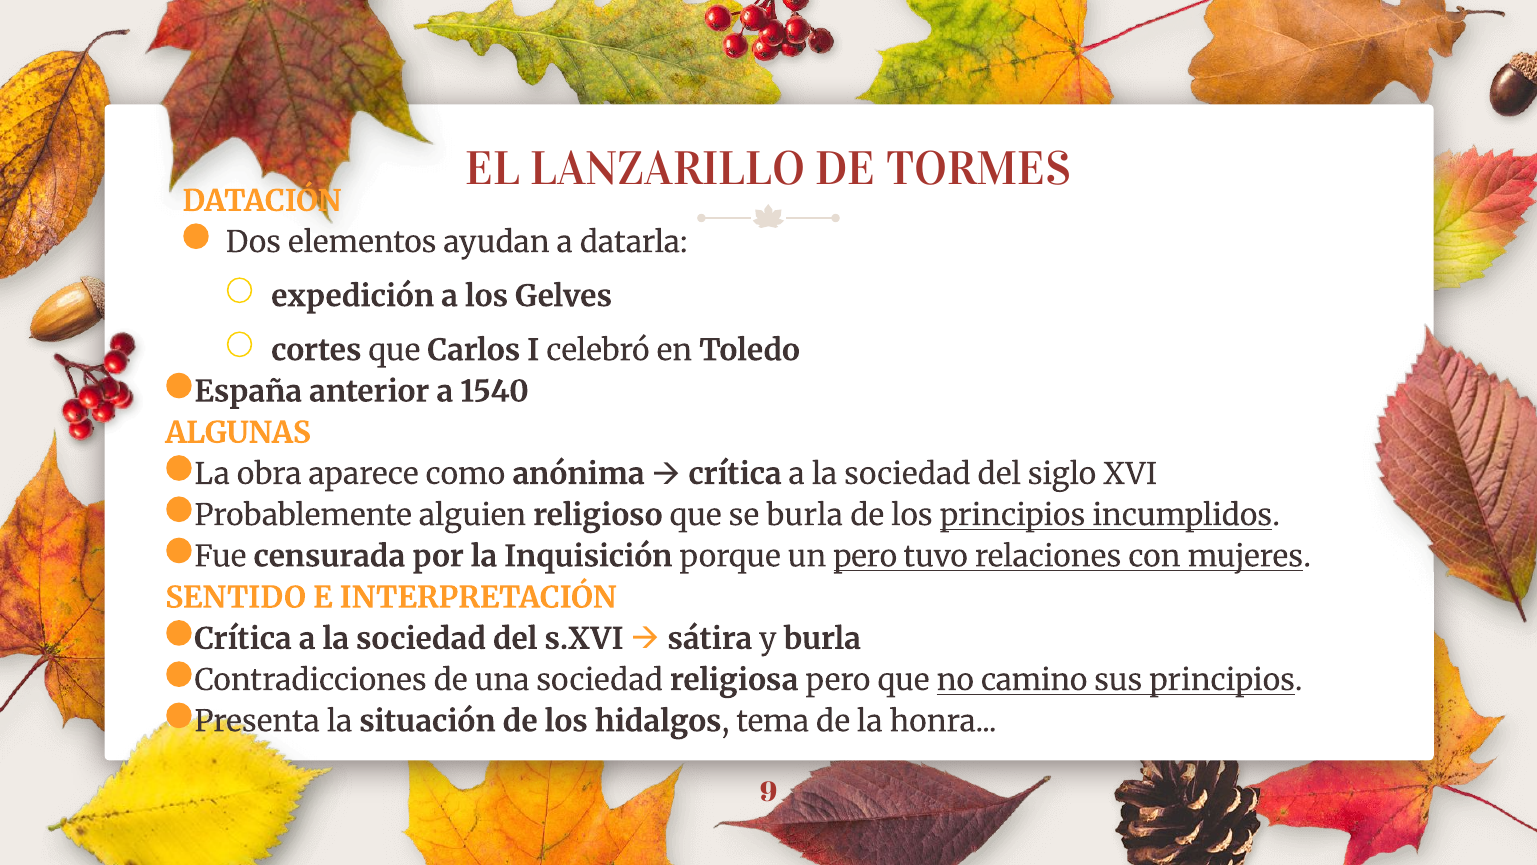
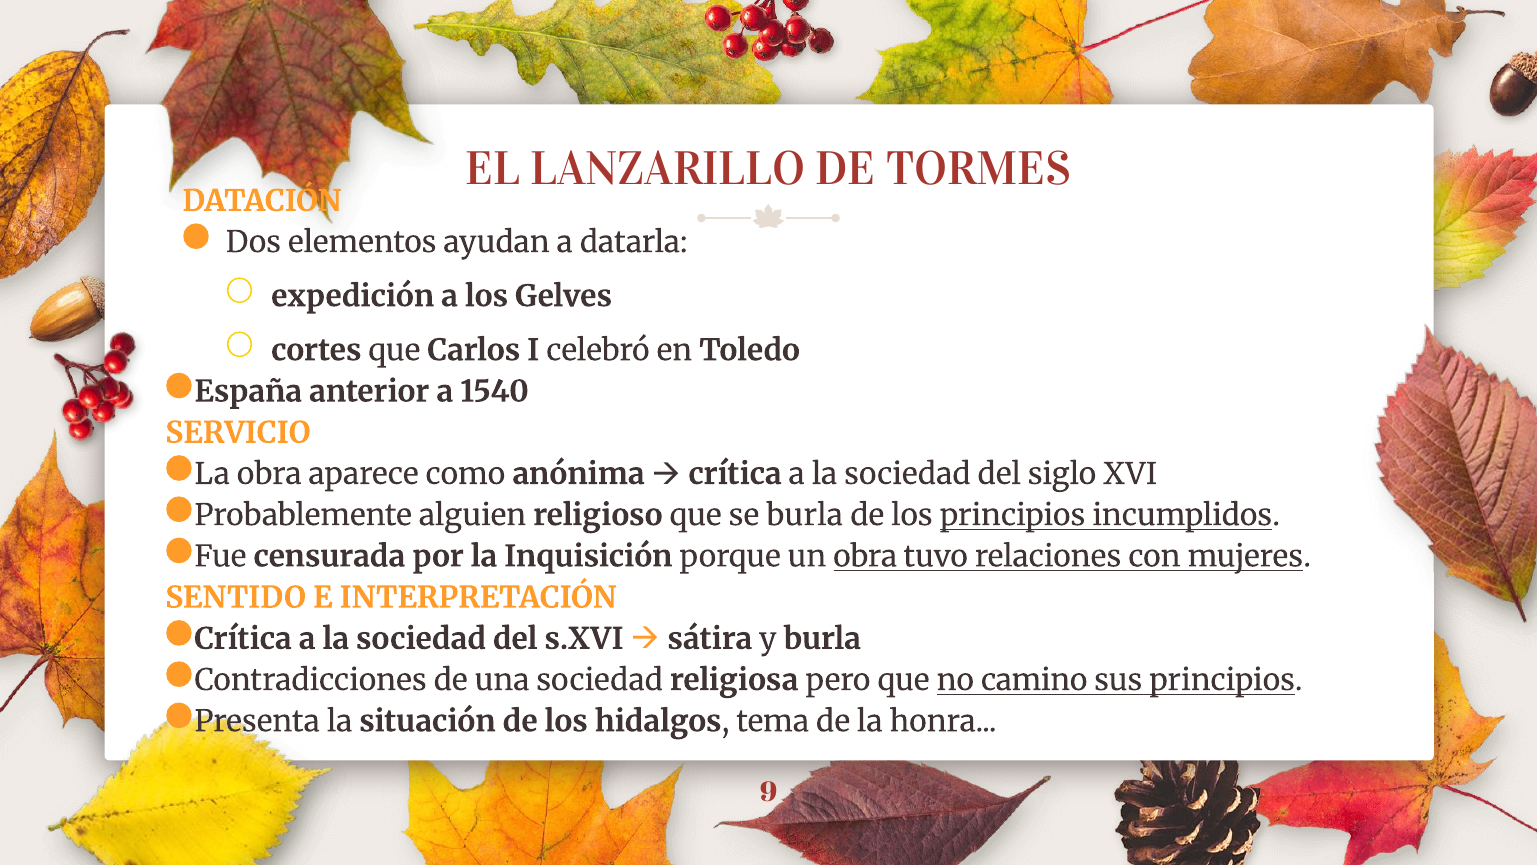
ALGUNAS: ALGUNAS -> SERVICIO (238, 433)
un pero: pero -> obra (865, 556)
